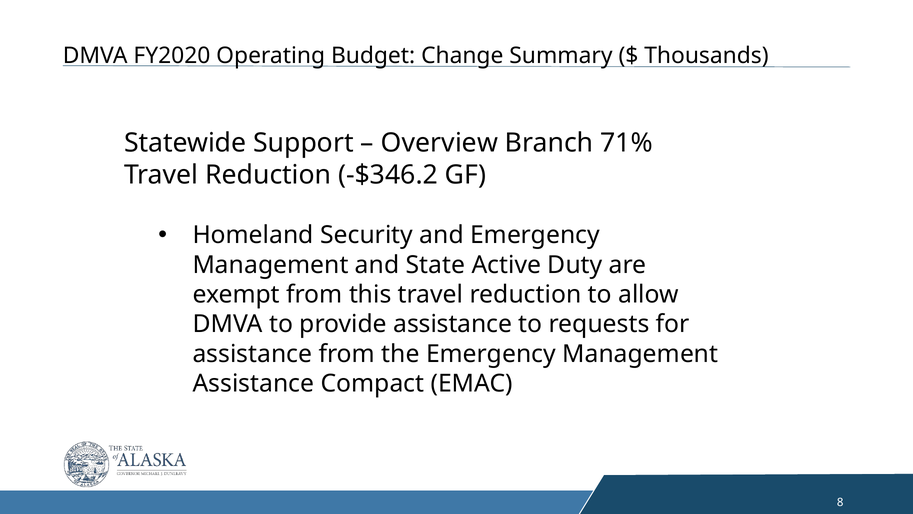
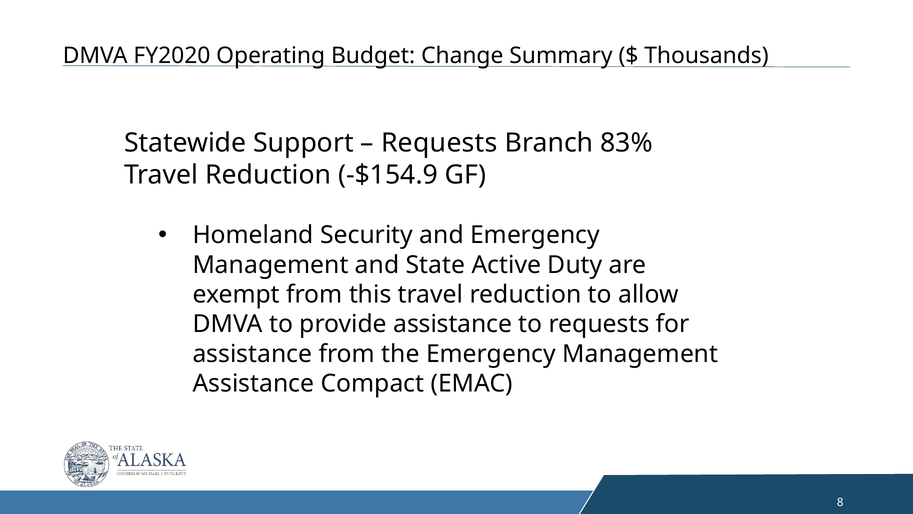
Overview: Overview -> Requests (439, 143)
71%: 71% -> 83% (627, 143)
-$346.2: -$346.2 -> -$154.9 (388, 175)
